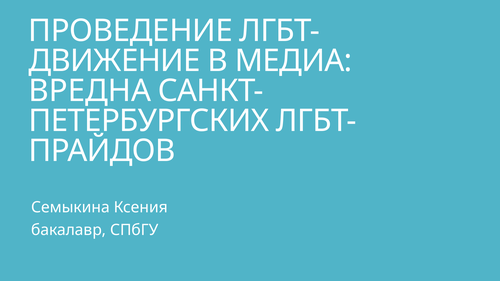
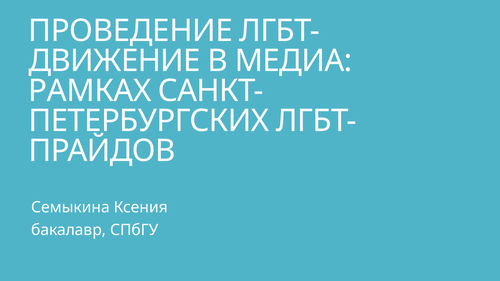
ВРЕДНА: ВРЕДНА -> РАМКАХ (90, 91)
